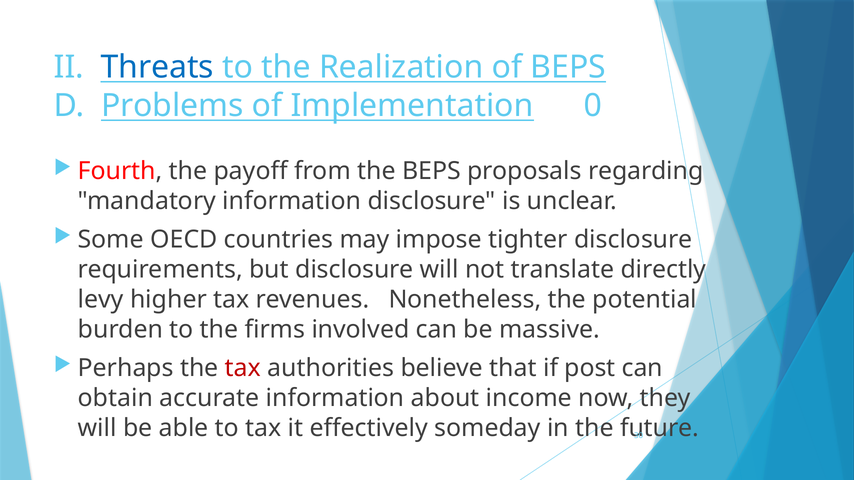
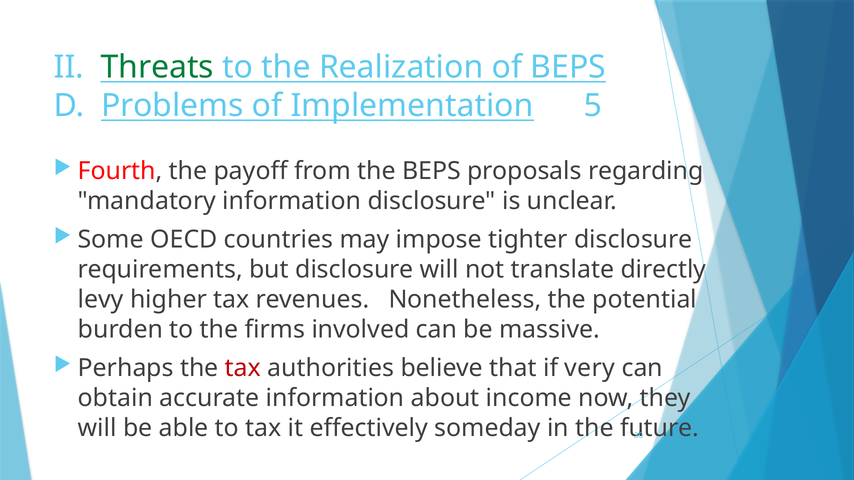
Threats colour: blue -> green (157, 67)
0: 0 -> 5 (593, 106)
post: post -> very (590, 368)
